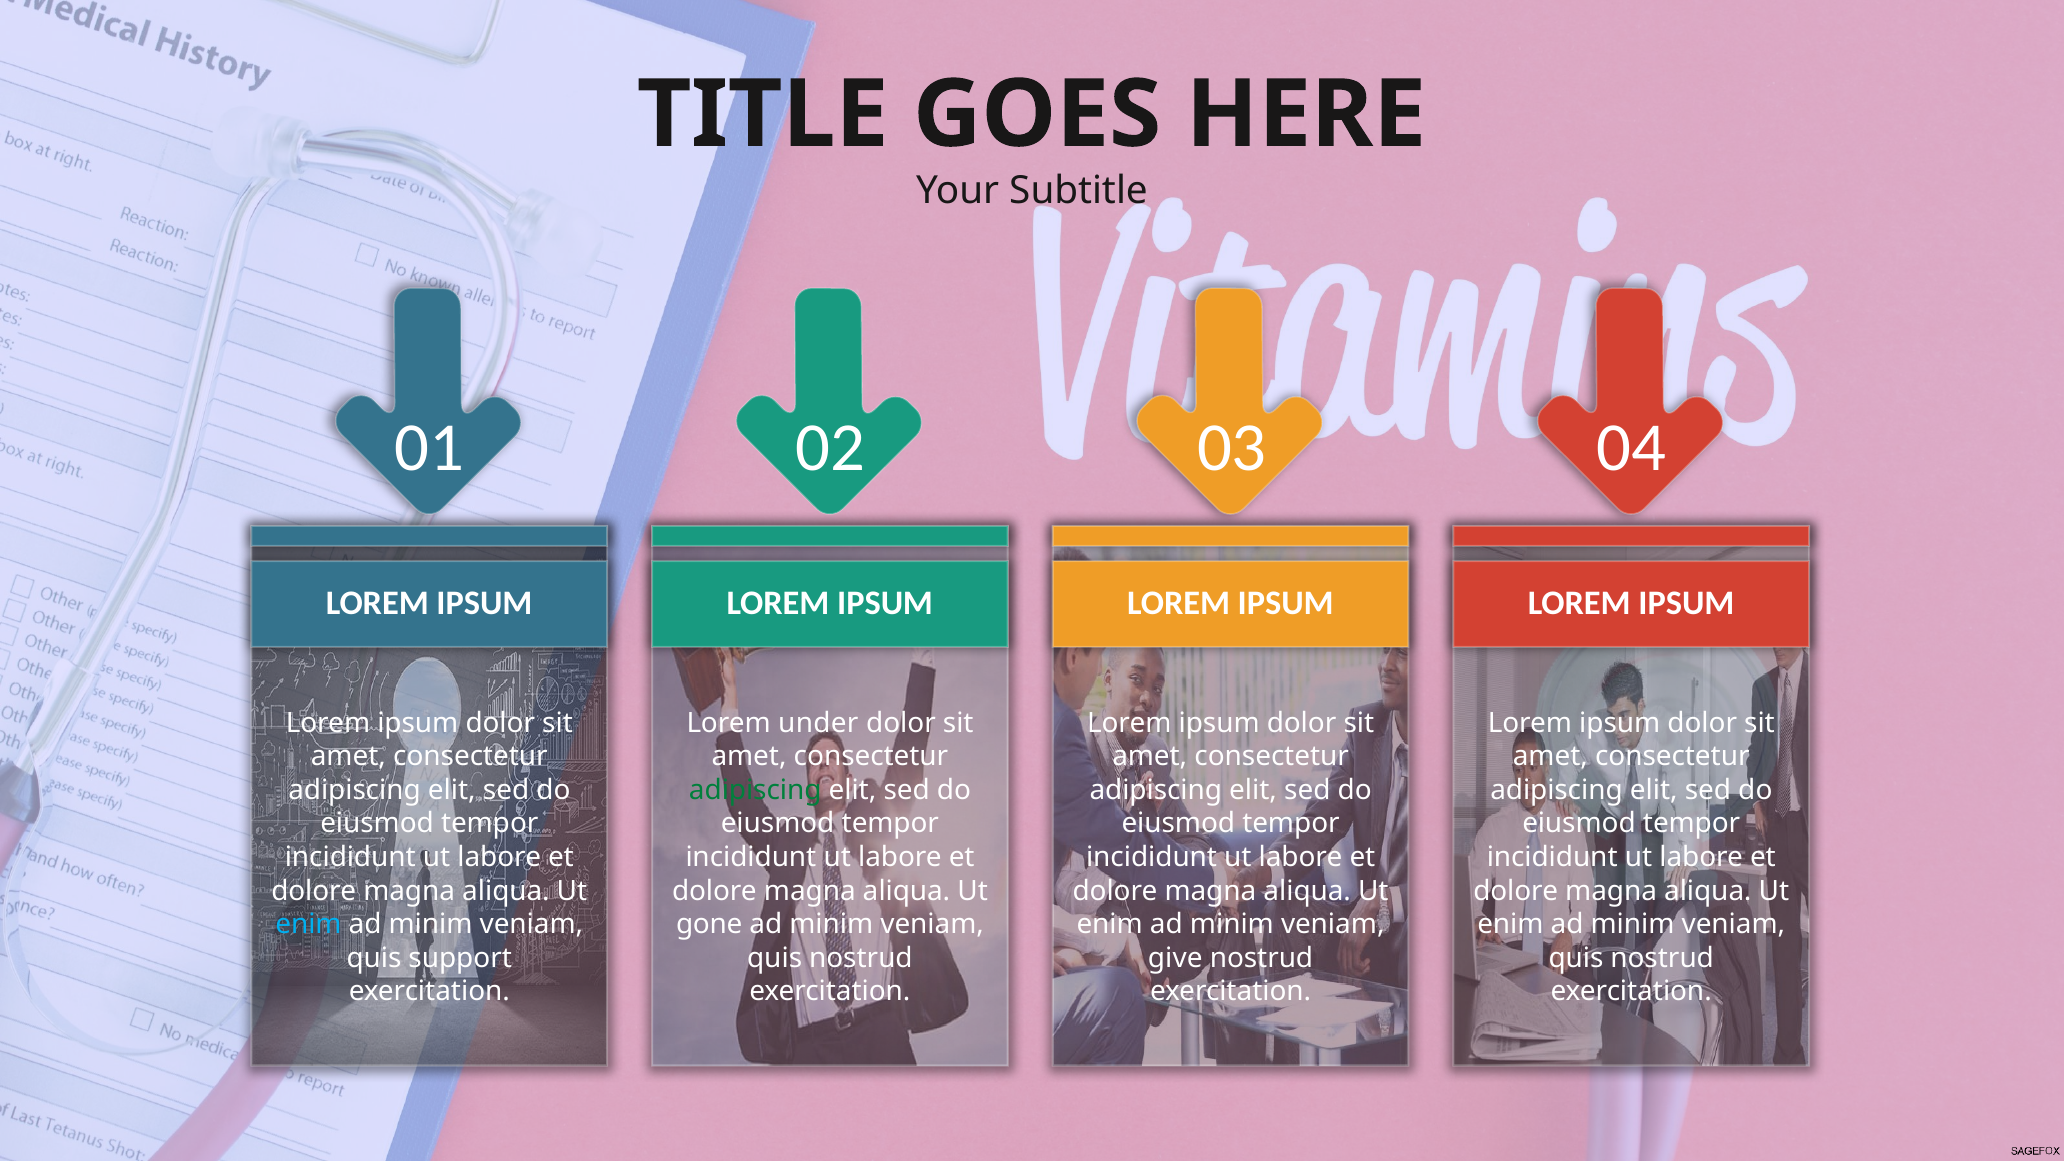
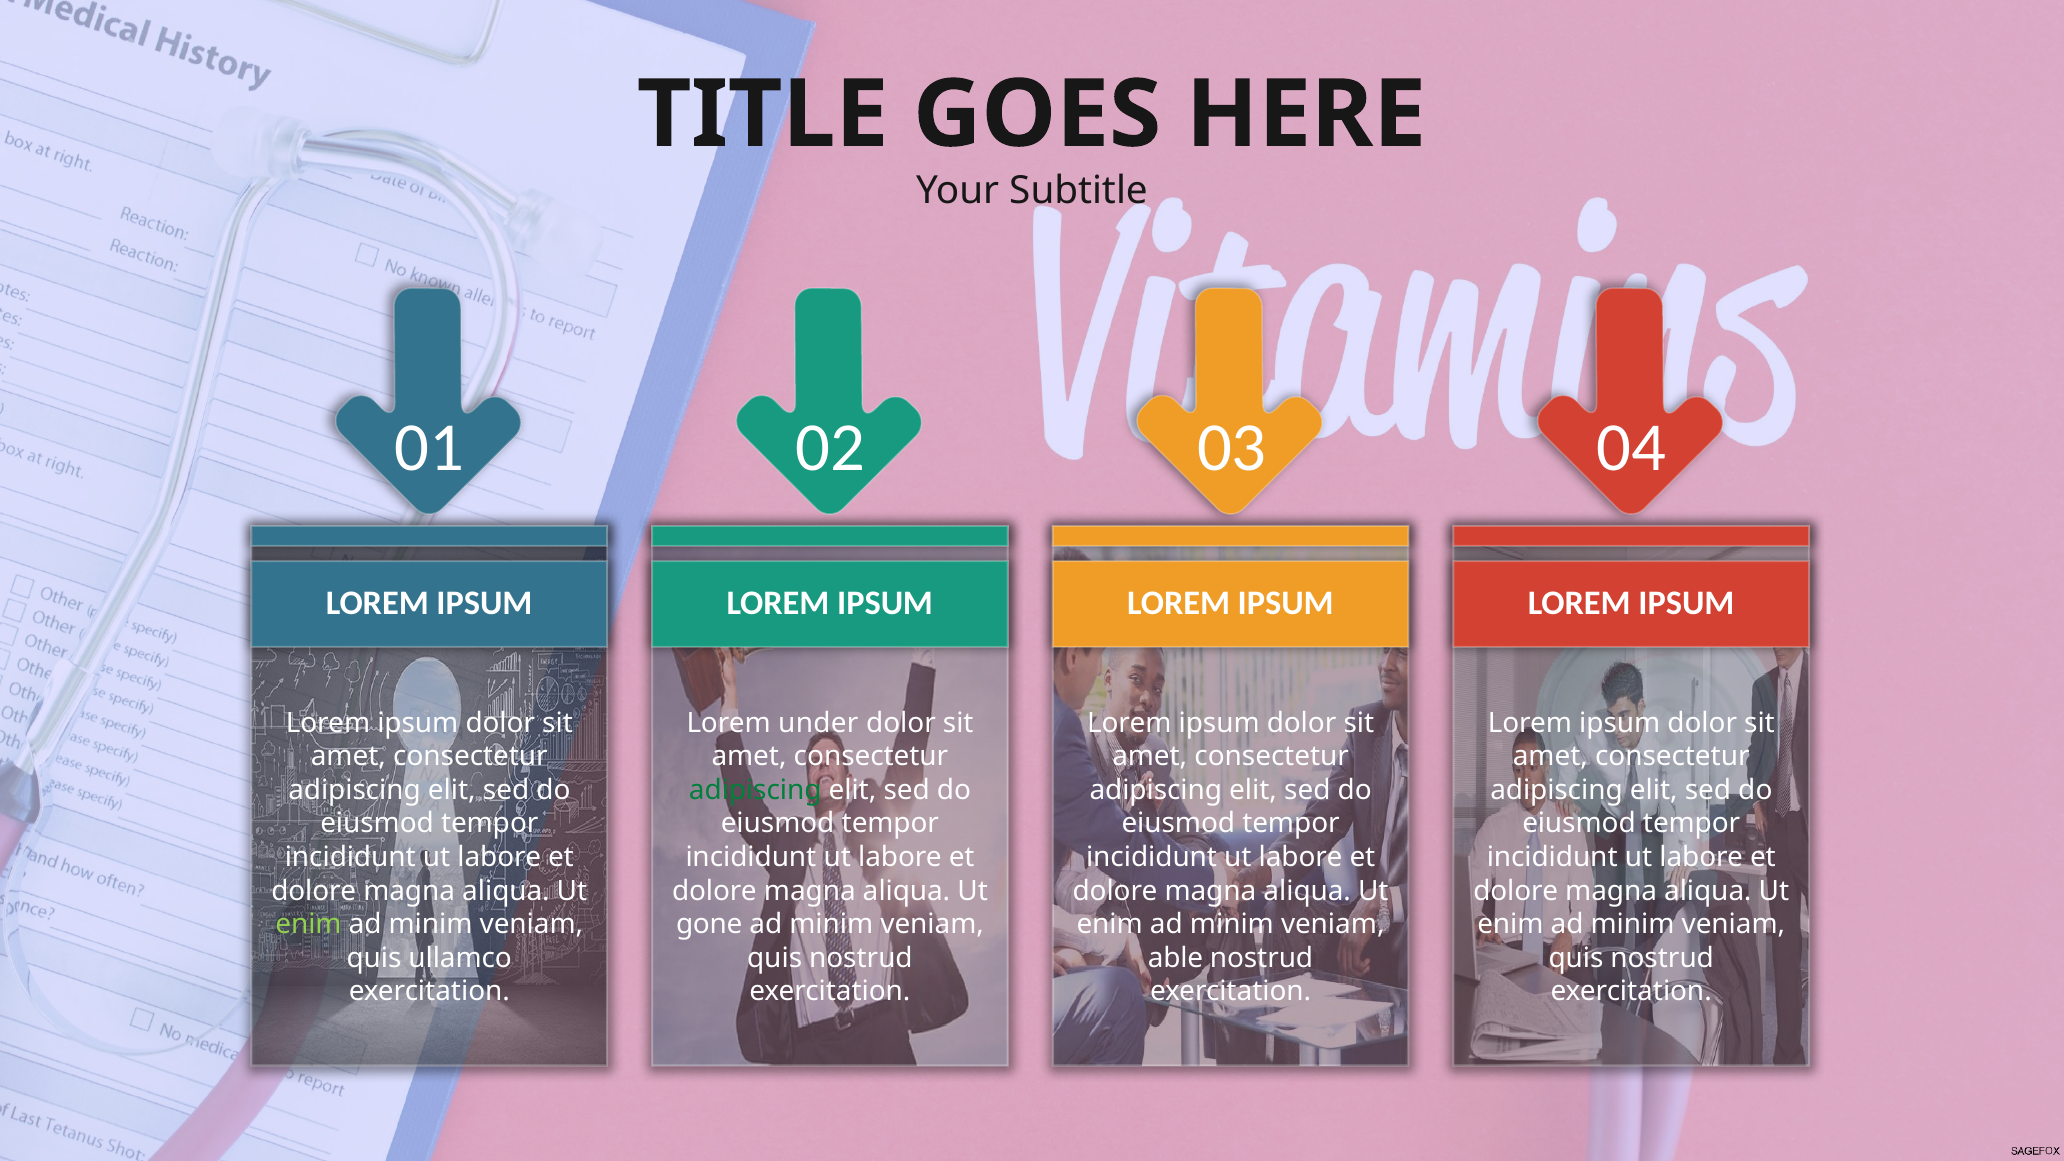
enim colour: light blue -> light green (309, 924)
support: support -> ullamco (460, 958)
give: give -> able (1175, 958)
